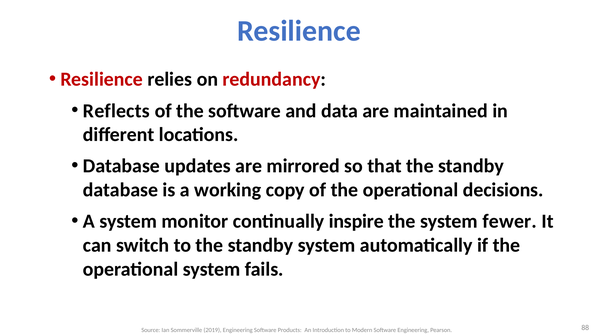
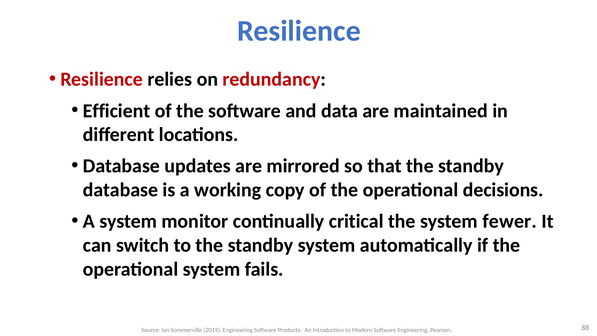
Reflects: Reflects -> Efficient (117, 111)
inspire: inspire -> critical (356, 221)
